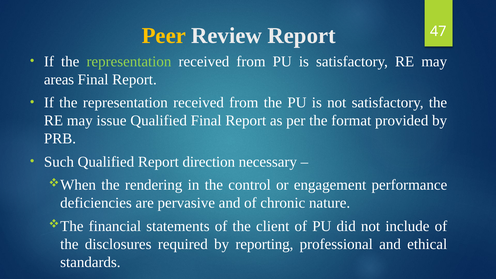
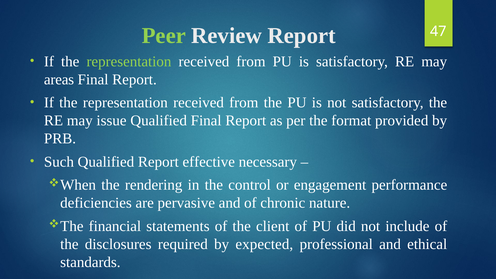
Peer colour: yellow -> light green (164, 36)
direction: direction -> effective (209, 162)
reporting: reporting -> expected (264, 244)
